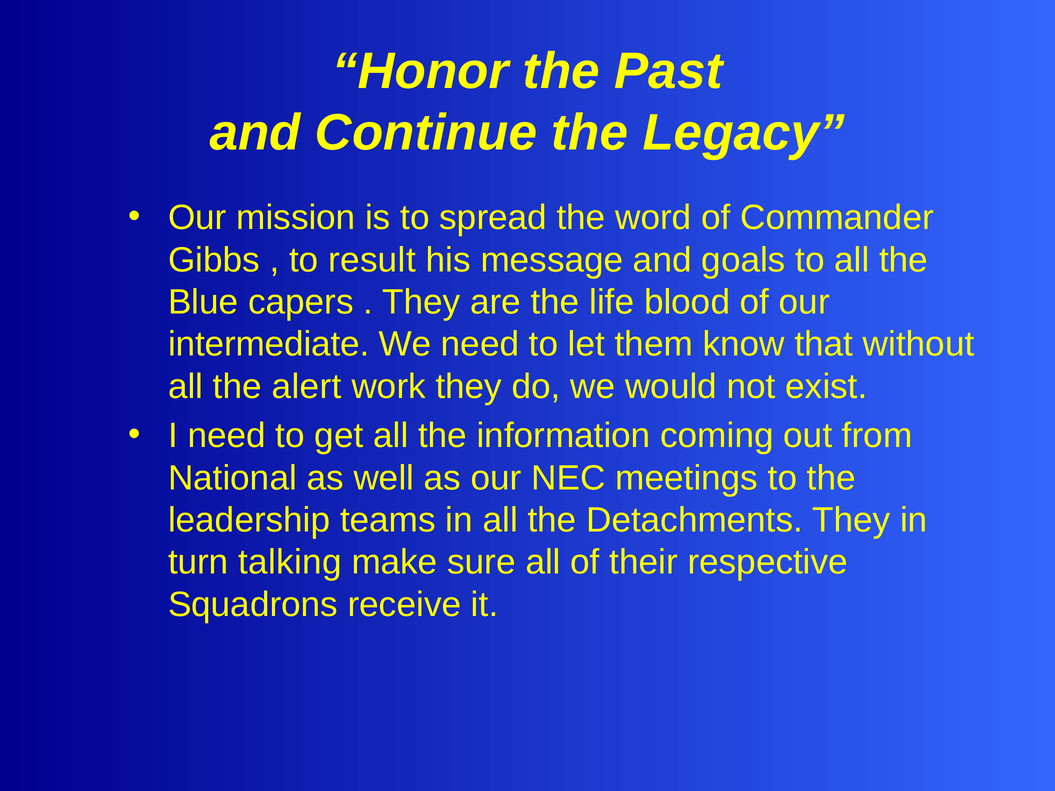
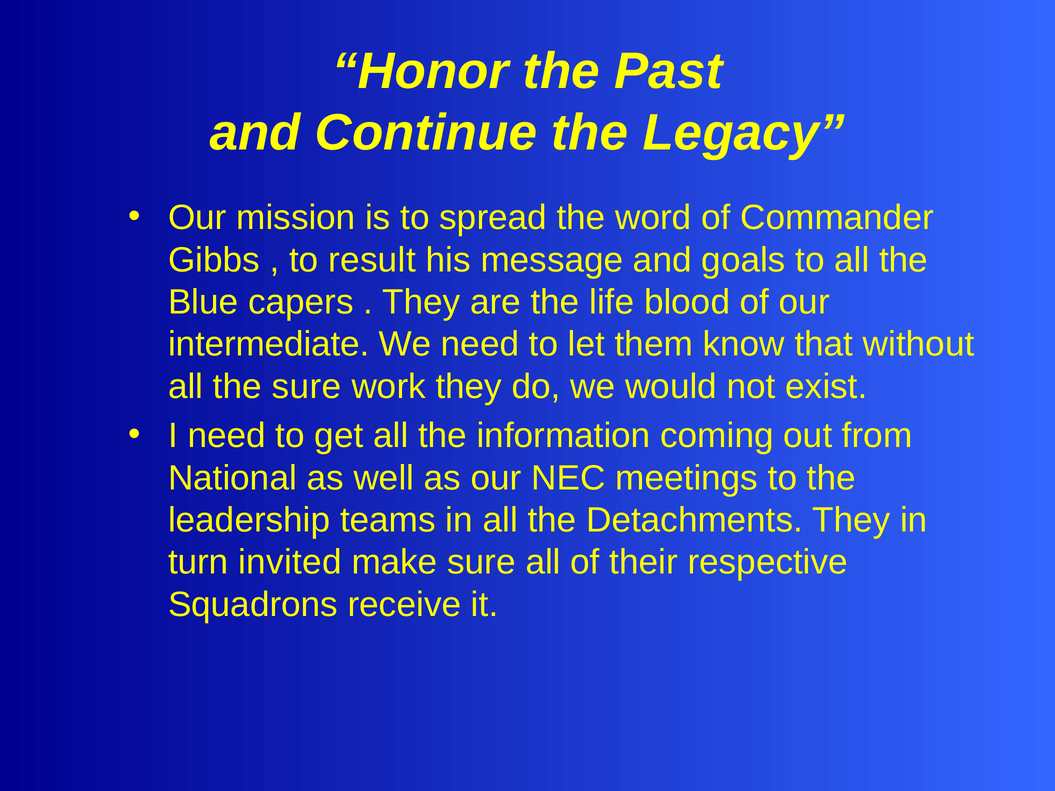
the alert: alert -> sure (307, 387)
talking: talking -> invited (290, 562)
